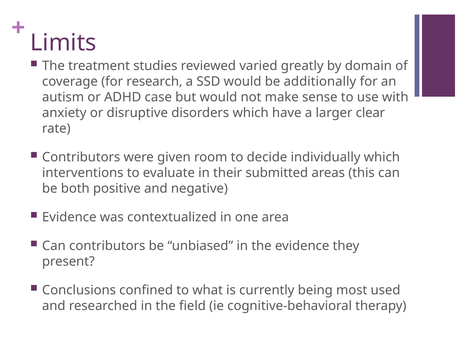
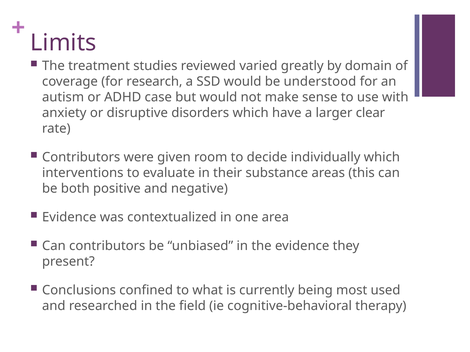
additionally: additionally -> understood (320, 82)
submitted: submitted -> substance (277, 173)
